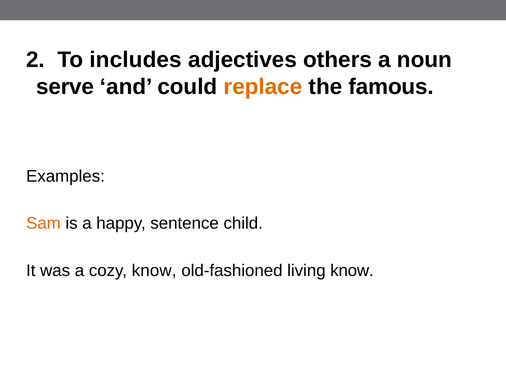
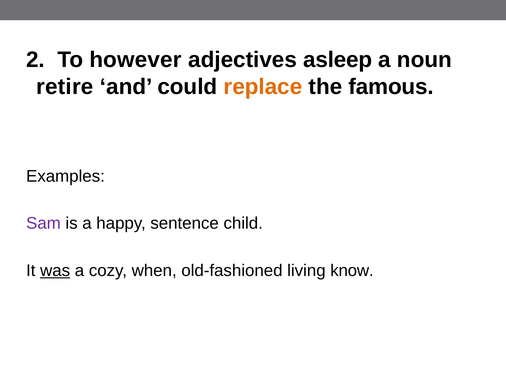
includes: includes -> however (136, 60)
others: others -> asleep (338, 60)
serve: serve -> retire (65, 87)
Sam colour: orange -> purple (43, 224)
was underline: none -> present (55, 271)
cozy know: know -> when (154, 271)
